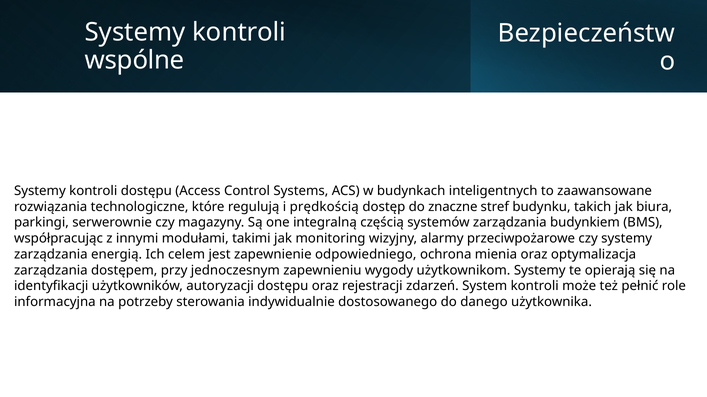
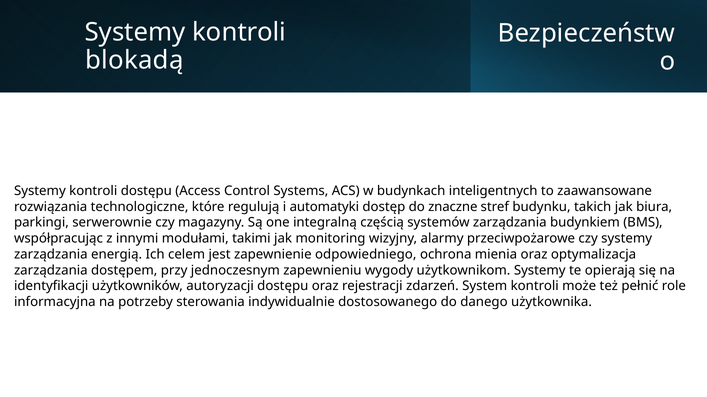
wspólne: wspólne -> blokadą (134, 60)
prędkością: prędkością -> automatyki (324, 207)
